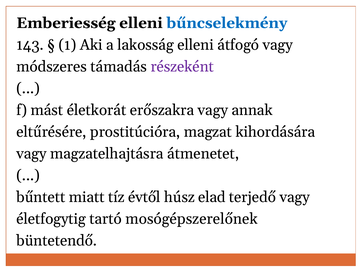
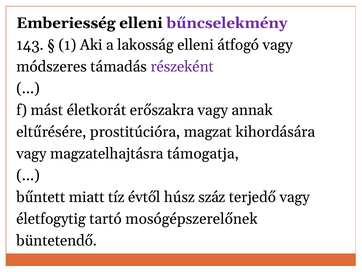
bűncselekmény colour: blue -> purple (227, 23)
átmenetet: átmenetet -> támogatja (203, 153)
elad: elad -> száz (212, 197)
